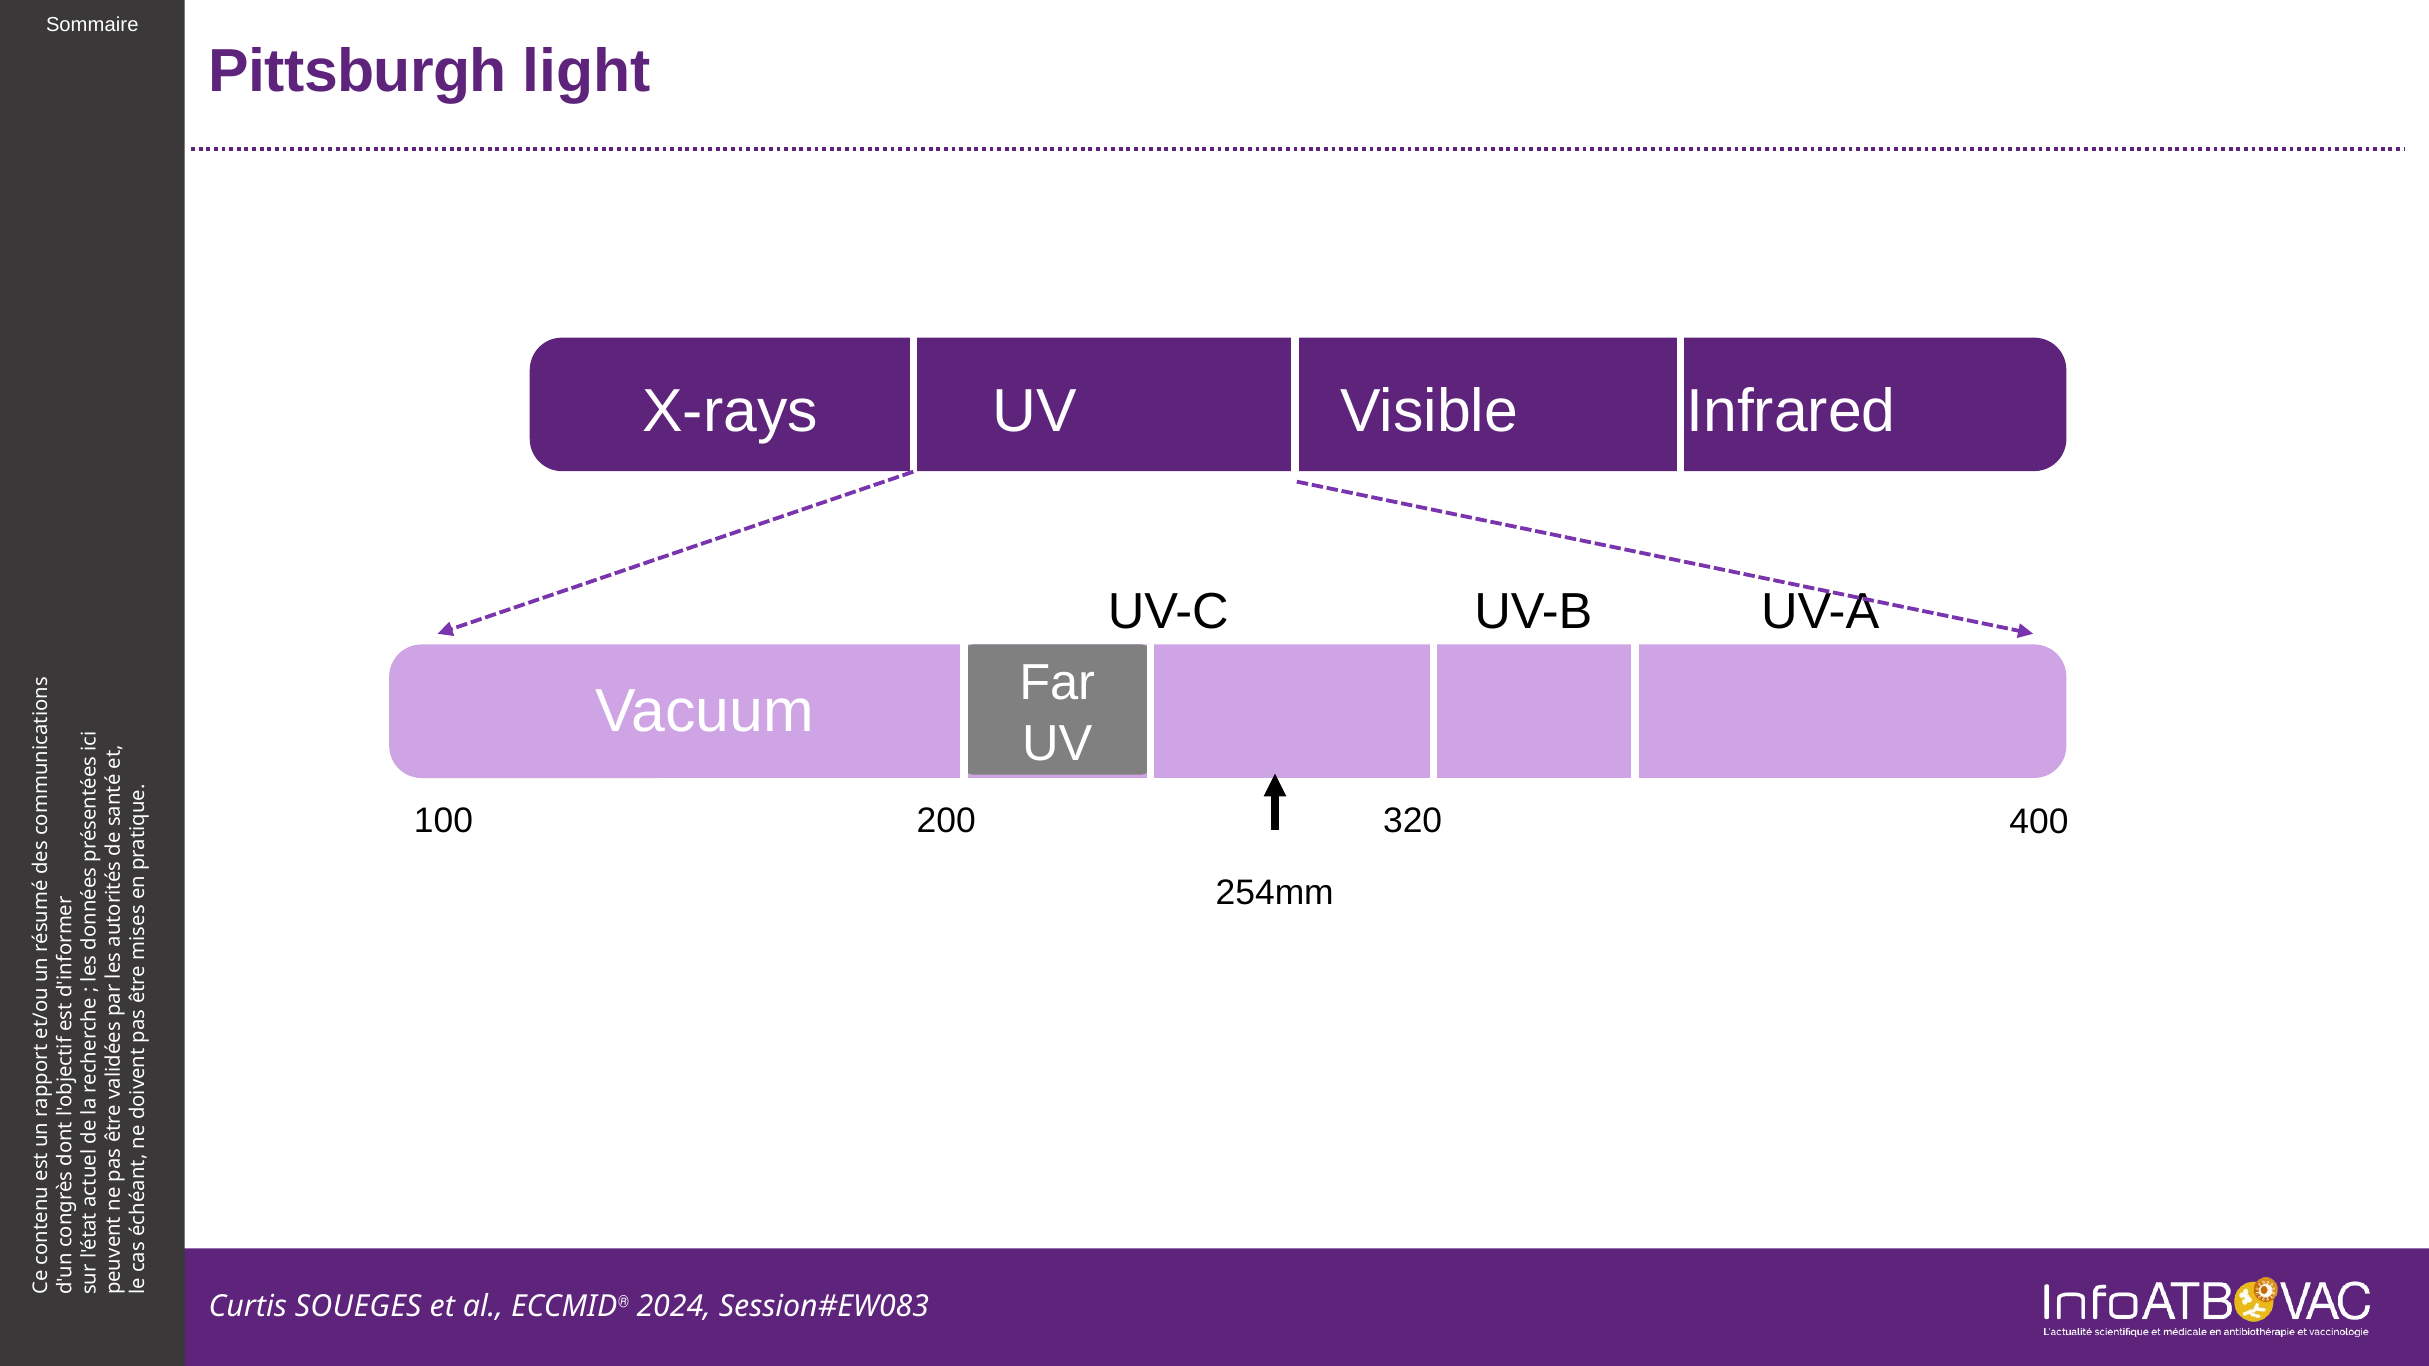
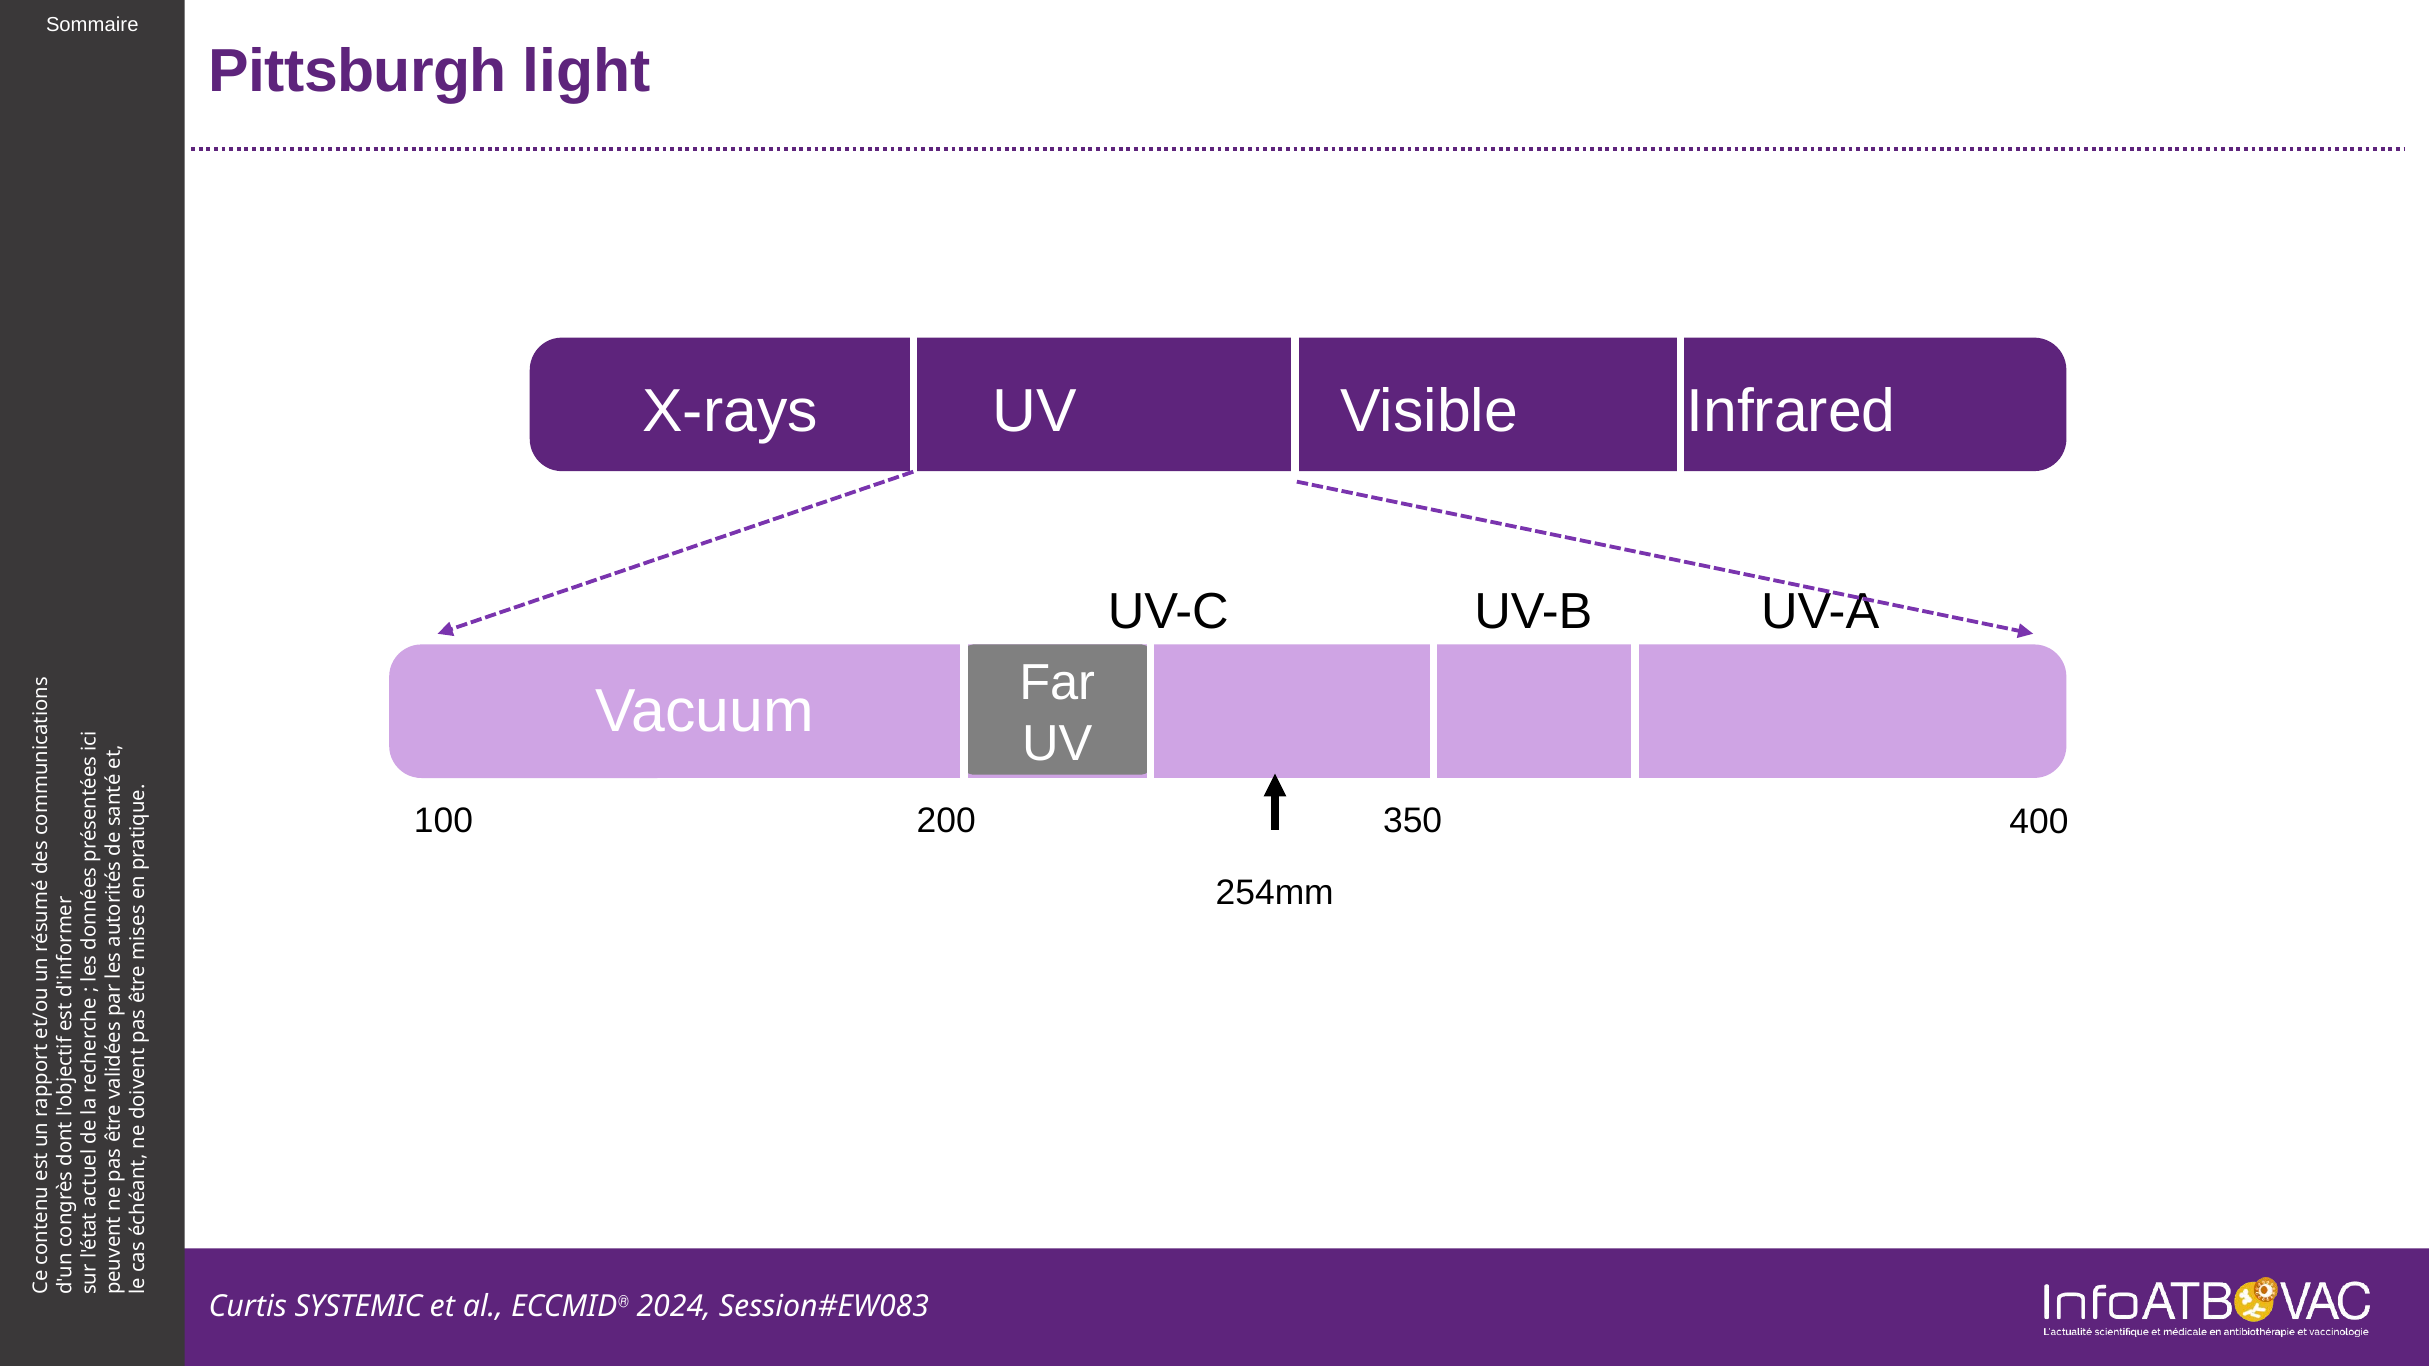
320: 320 -> 350 (1413, 820)
SOUEGES: SOUEGES -> SYSTEMIC (358, 1307)
